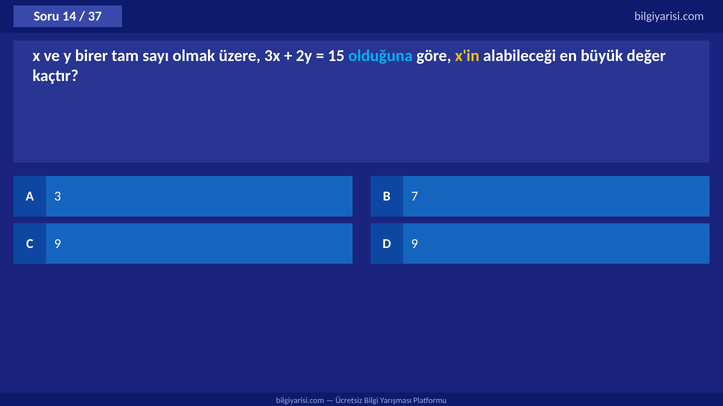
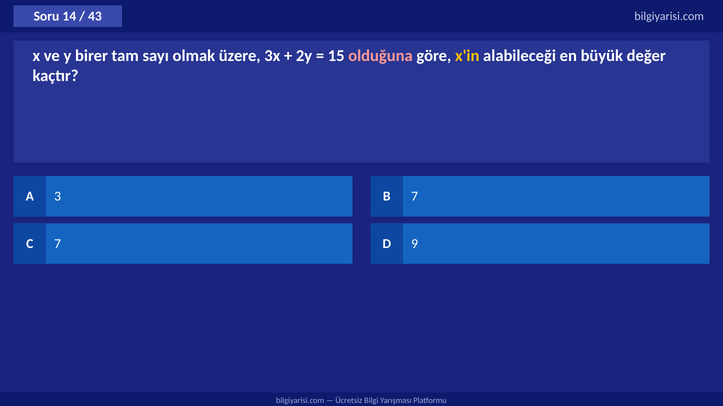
37: 37 -> 43 (95, 17)
olduğuna colour: light blue -> pink (381, 56)
C 9: 9 -> 7 (58, 244)
